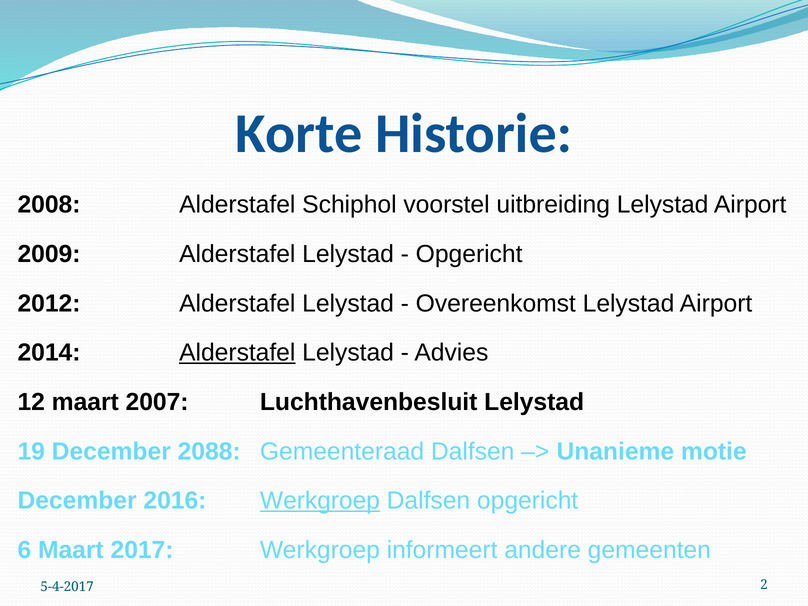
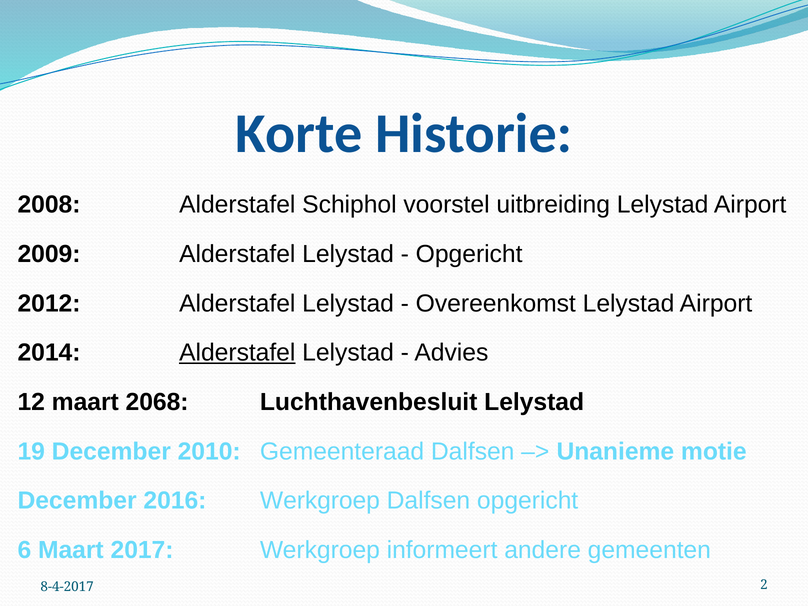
2007: 2007 -> 2068 (157, 402)
2088: 2088 -> 2010 (209, 451)
Werkgroep underline: present -> none (320, 501)
5-4-2017: 5-4-2017 -> 8-4-2017 (67, 587)
